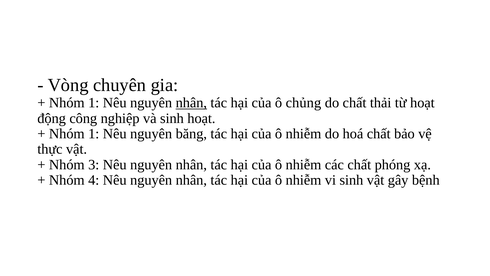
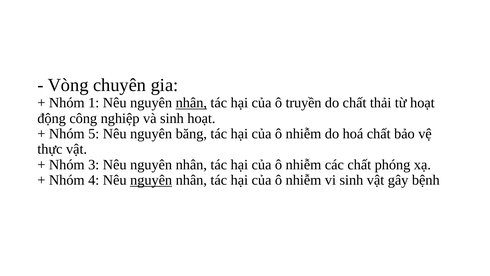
chủng: chủng -> truyền (304, 103)
1: 1 -> 5 (94, 134)
nguyên underline: none -> present (151, 180)
